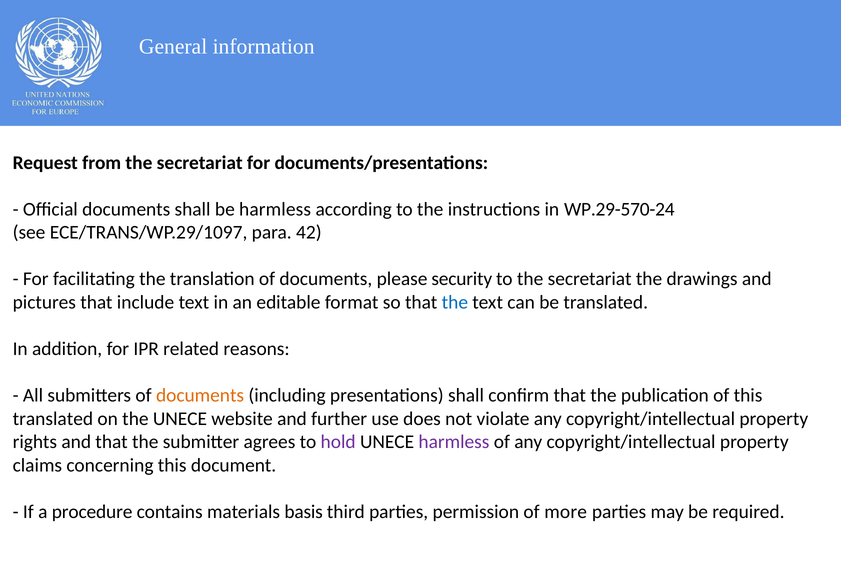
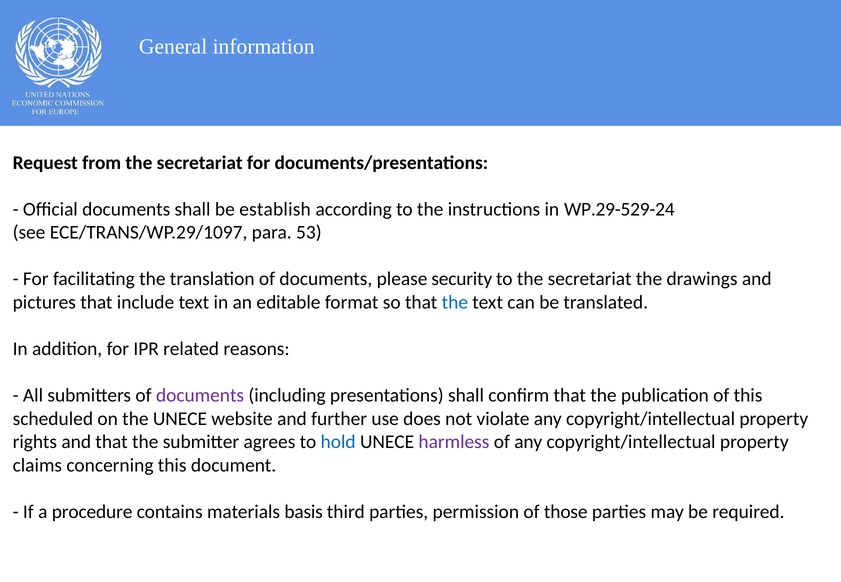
be harmless: harmless -> establish (275, 209)
WP.29-570-24: WP.29-570-24 -> WP.29-529-24 (619, 209)
42: 42 -> 53 (309, 233)
documents colour: orange -> purple (200, 396)
translated: translated -> scheduled (53, 419)
hold colour: purple -> blue (338, 442)
more: more -> those (566, 512)
